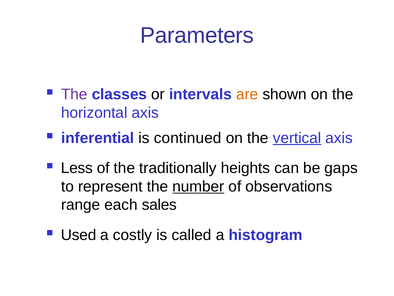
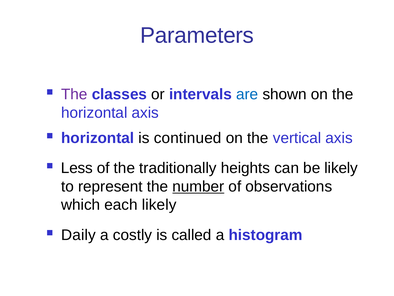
are colour: orange -> blue (247, 94)
inferential: inferential -> horizontal (98, 138)
vertical underline: present -> none (297, 138)
be gaps: gaps -> likely (341, 168)
range: range -> which (81, 205)
each sales: sales -> likely (159, 205)
Used: Used -> Daily (78, 235)
